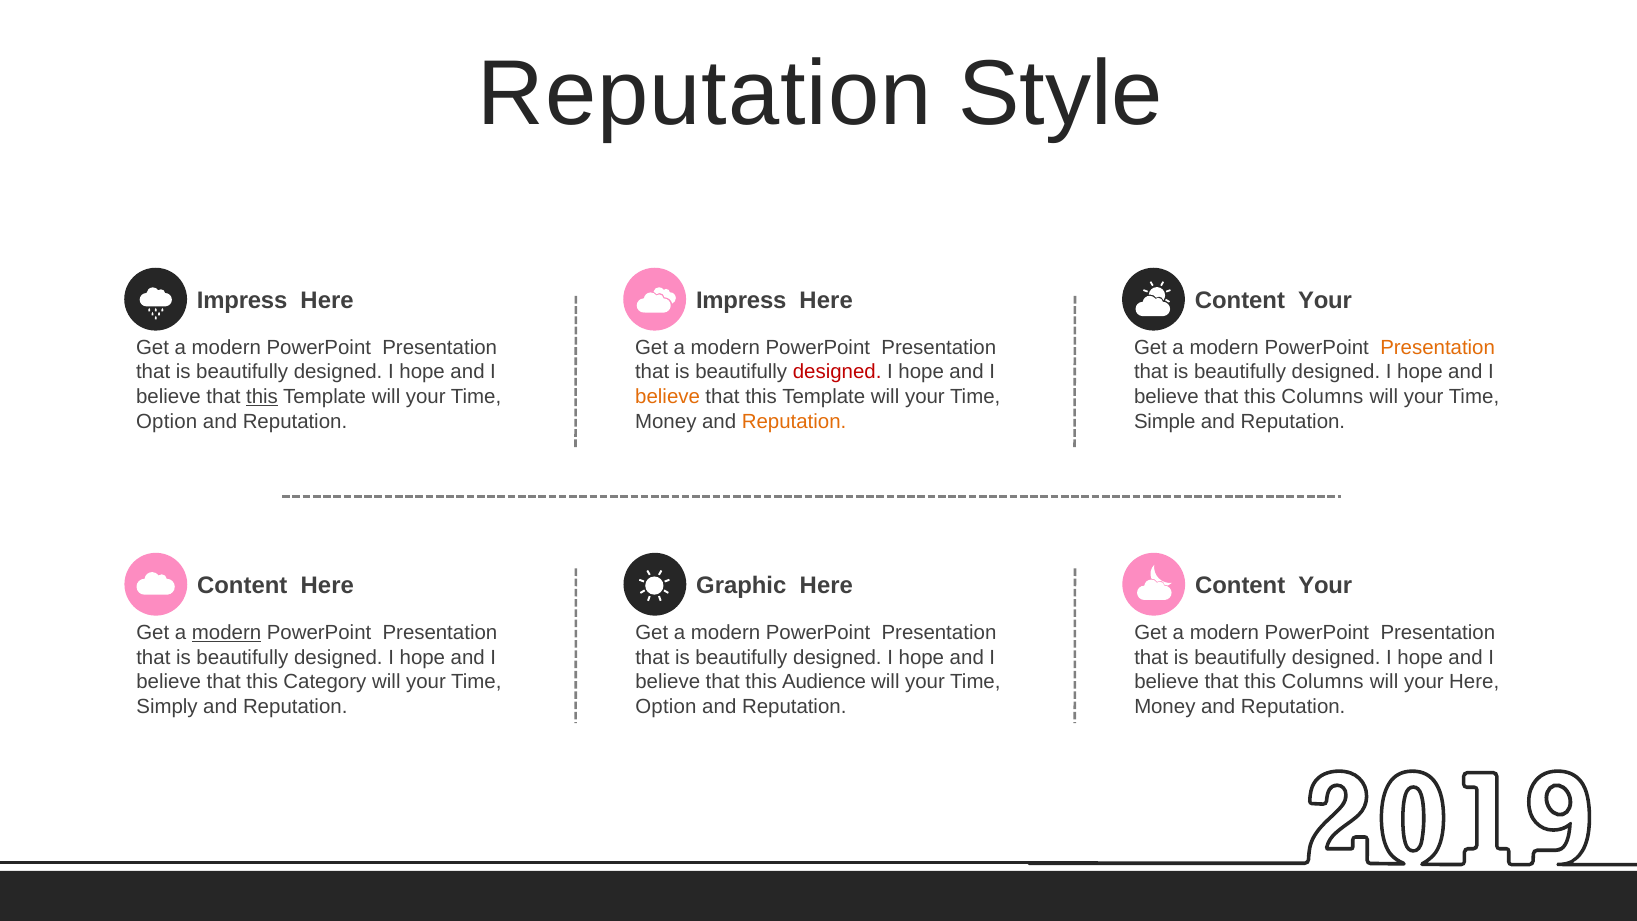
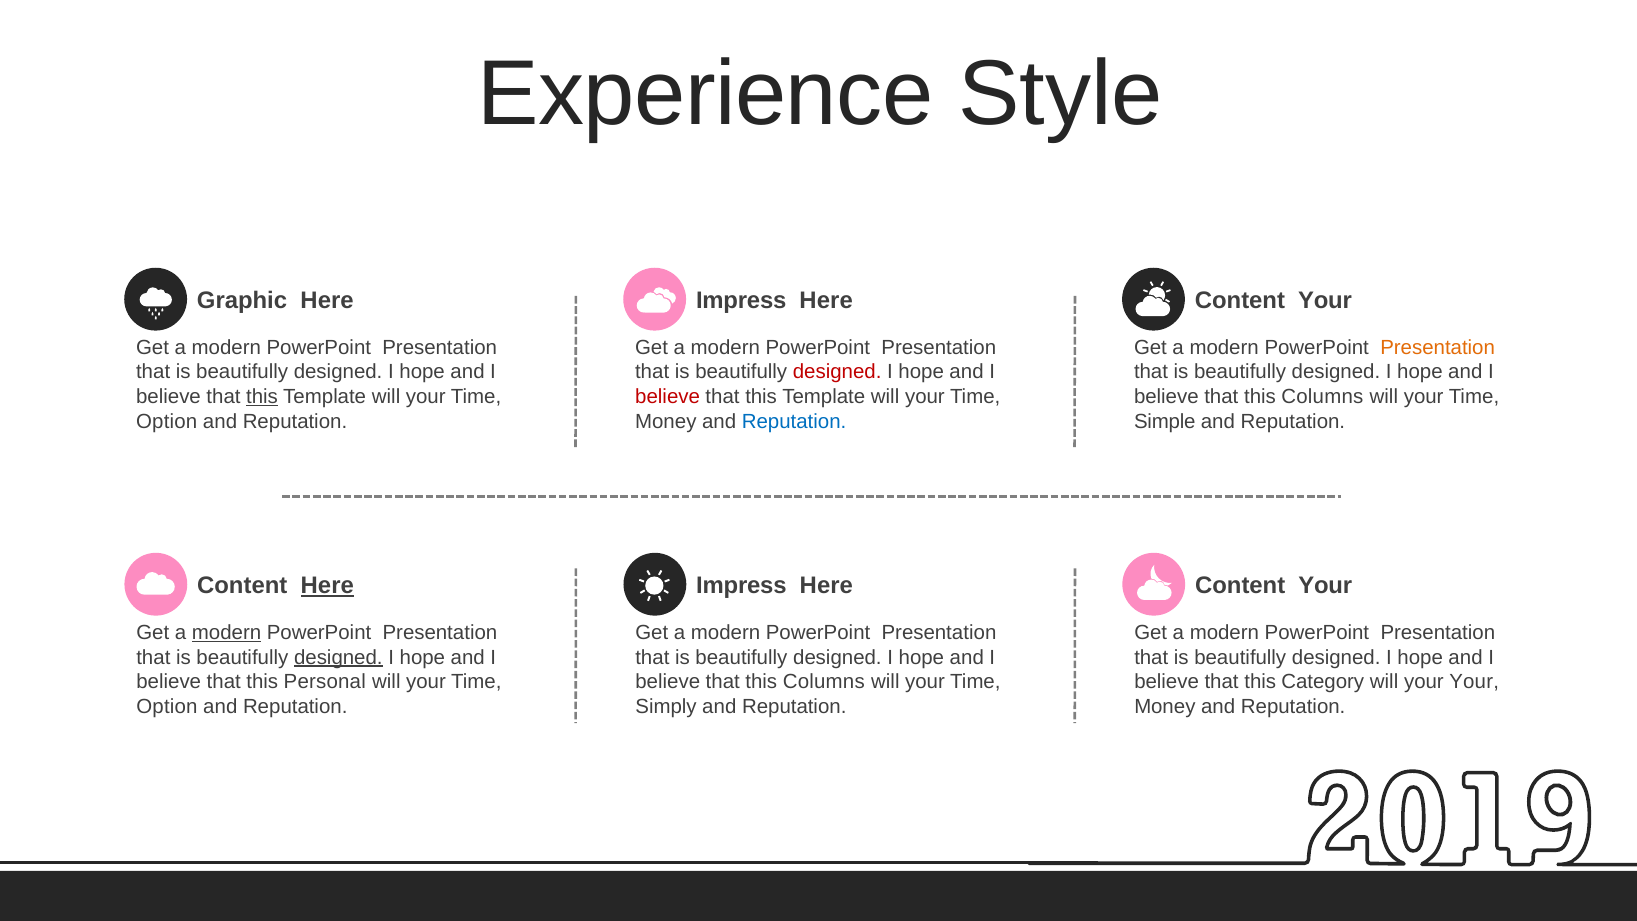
Reputation: Reputation -> Experience (705, 94)
Impress: Impress -> Graphic (242, 301)
believe colour: orange -> red (668, 397)
Reputation colour: orange -> blue (794, 421)
Here underline: none -> present (327, 586)
Graphic: Graphic -> Impress (741, 586)
designed underline: none -> present (338, 657)
Category: Category -> Personal (325, 682)
Audience: Audience -> Columns (824, 682)
Columns: Columns -> Category (1323, 682)
your Here: Here -> Your (1474, 682)
Simply: Simply -> Option (167, 706)
Option: Option -> Simply (666, 706)
